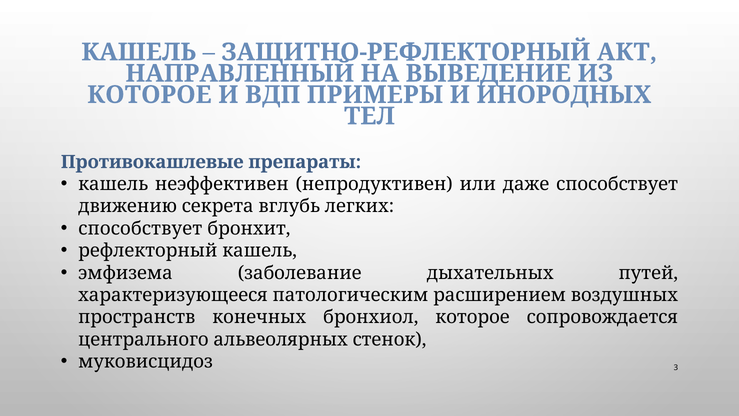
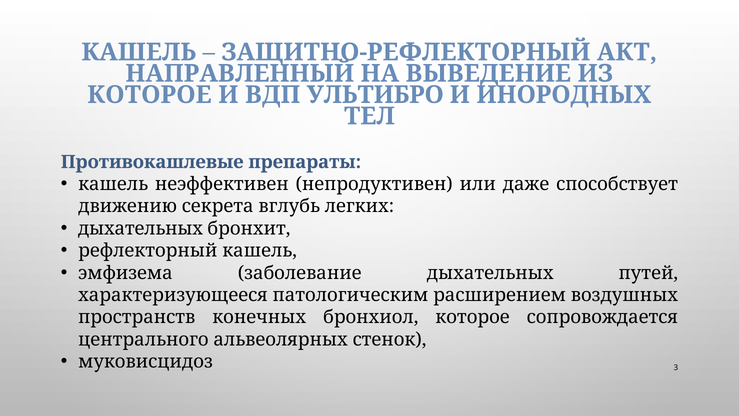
ПРИМЕРЫ: ПРИМЕРЫ -> УЛЬТИБРО (375, 95)
способствует: способствует -> дыхательных (140, 228)
